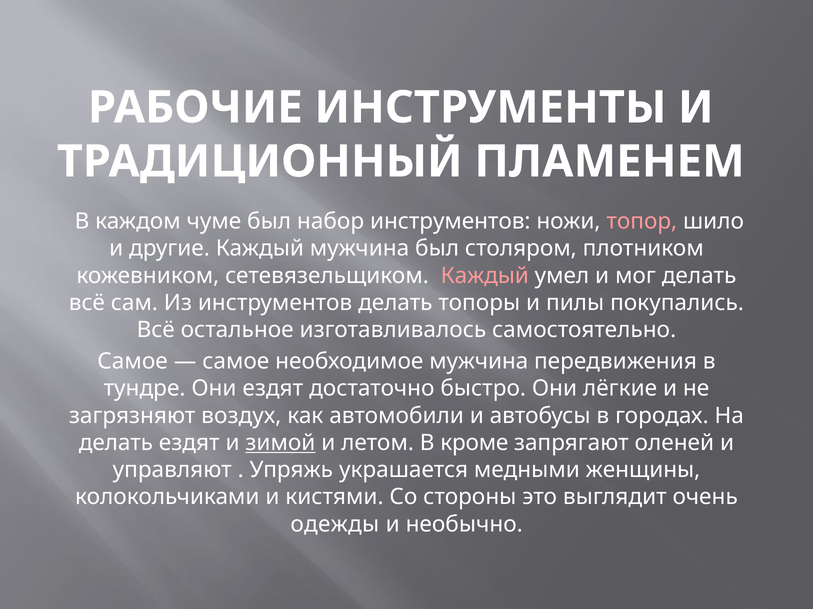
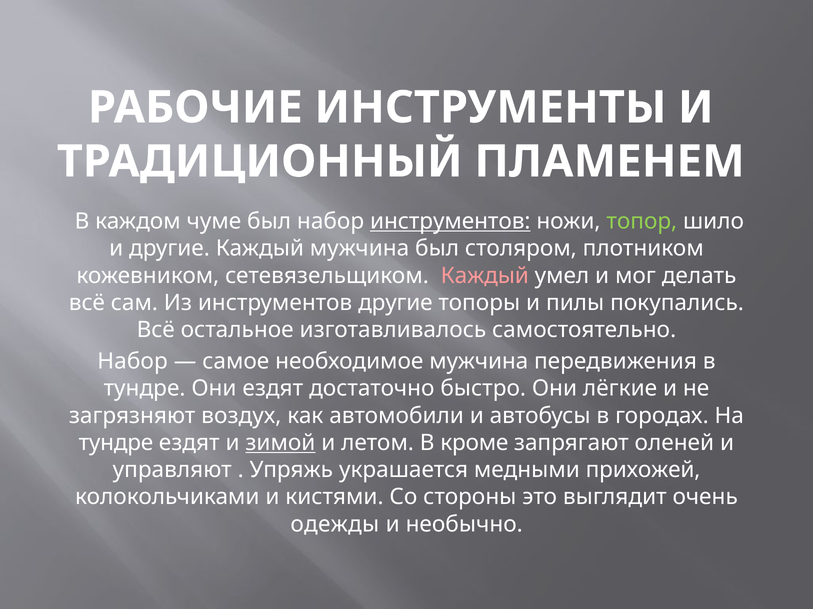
инструментов underline: none -> present (450, 222)
топор colour: pink -> light green (642, 222)
инструментов делать: делать -> другие (395, 303)
Самое: Самое -> Набор (133, 362)
делать: делать -> тундре (116, 443)
женщины: женщины -> прихожей (643, 470)
